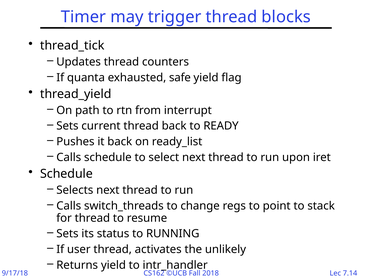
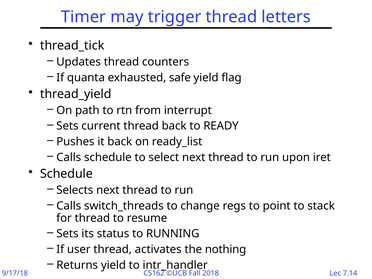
blocks: blocks -> letters (286, 17)
unlikely: unlikely -> nothing (226, 249)
